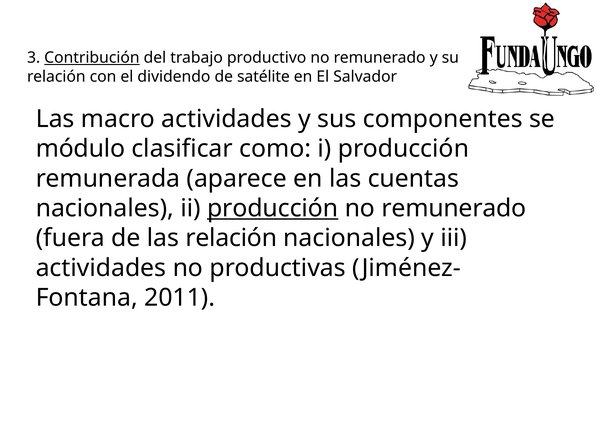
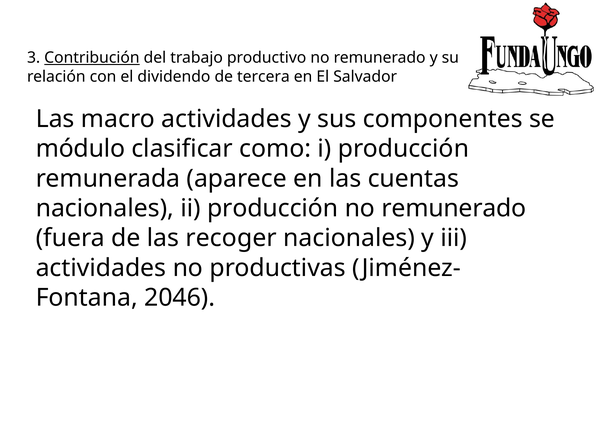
satélite: satélite -> tercera (263, 77)
producción underline: present -> none (273, 208)
las relación: relación -> recoger (231, 238)
2011: 2011 -> 2046 (180, 298)
